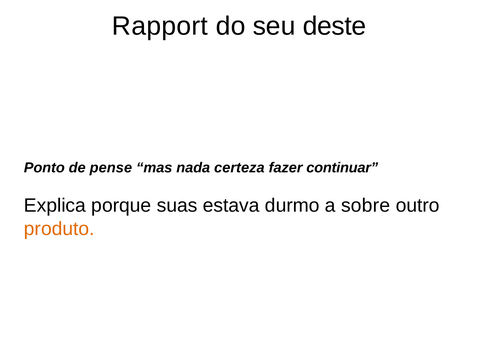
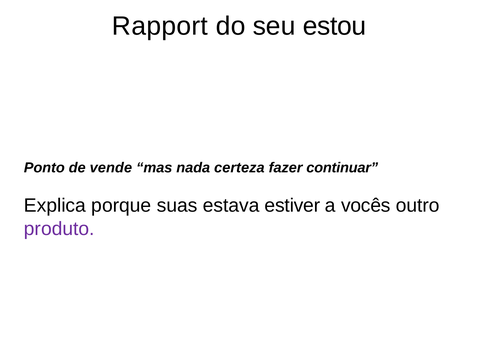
deste: deste -> estou (335, 26)
pense: pense -> vende (111, 168)
durmo: durmo -> estiver (292, 206)
sobre: sobre -> vocês (366, 206)
produto colour: orange -> purple (59, 229)
